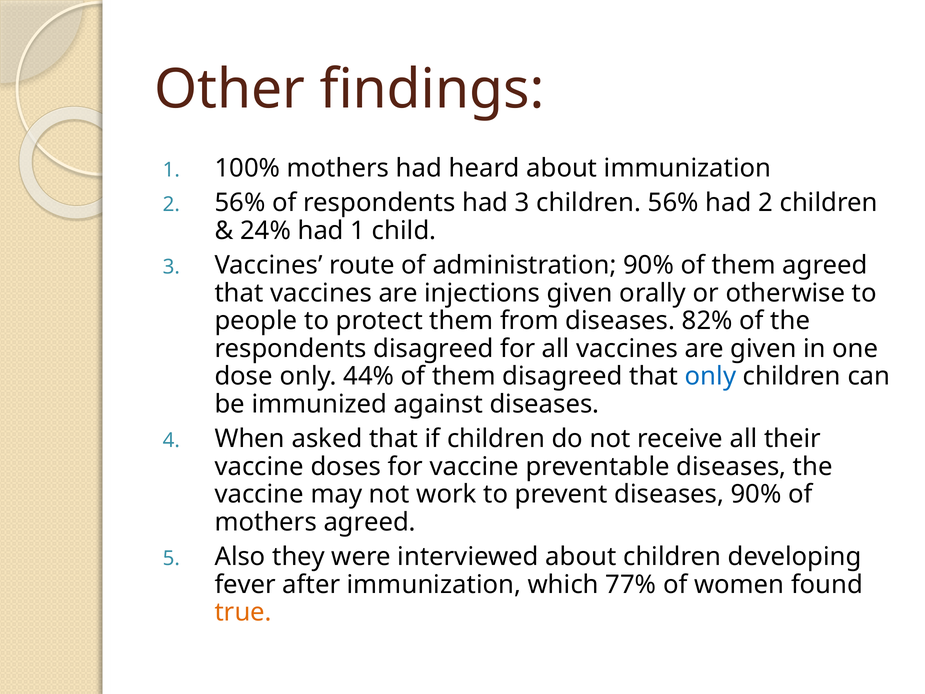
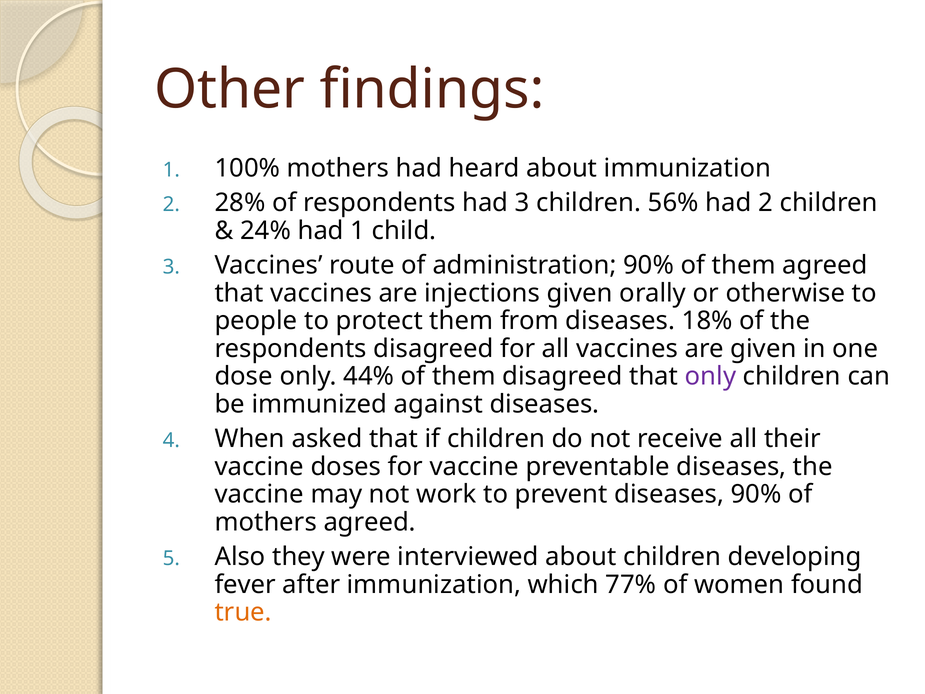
2 56%: 56% -> 28% (240, 203)
82%: 82% -> 18% (707, 321)
only colour: blue -> purple (711, 376)
